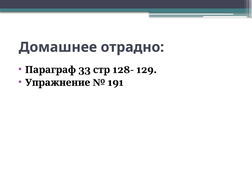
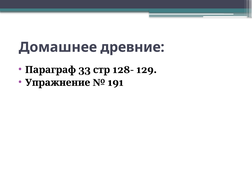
отрадно: отрадно -> древние (132, 47)
